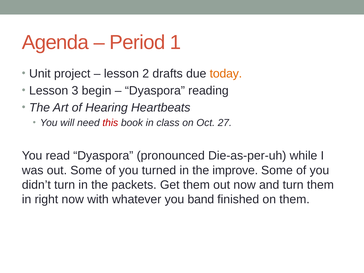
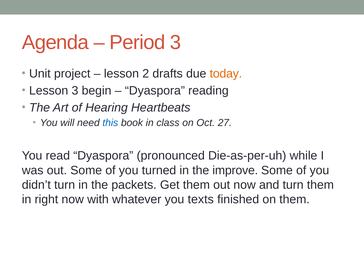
Period 1: 1 -> 3 (176, 42)
this colour: red -> blue (110, 123)
band: band -> texts (201, 199)
